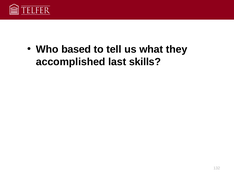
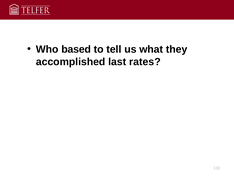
skills: skills -> rates (145, 62)
